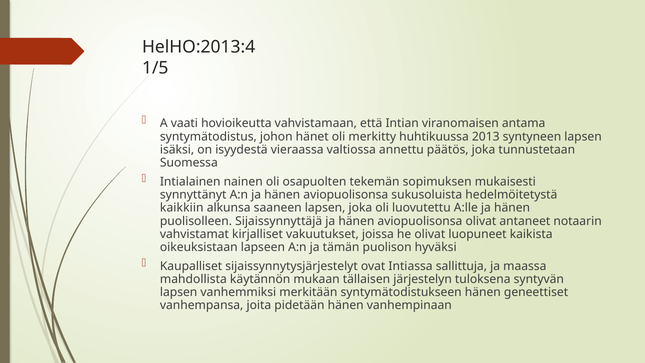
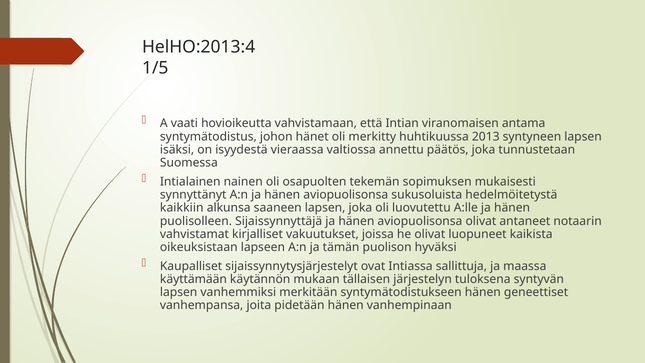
mahdollista: mahdollista -> käyttämään (193, 279)
